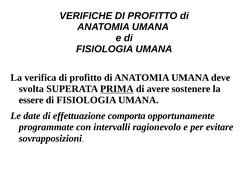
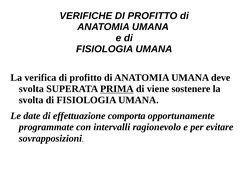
avere: avere -> viene (158, 89)
essere: essere -> svolta (31, 100)
